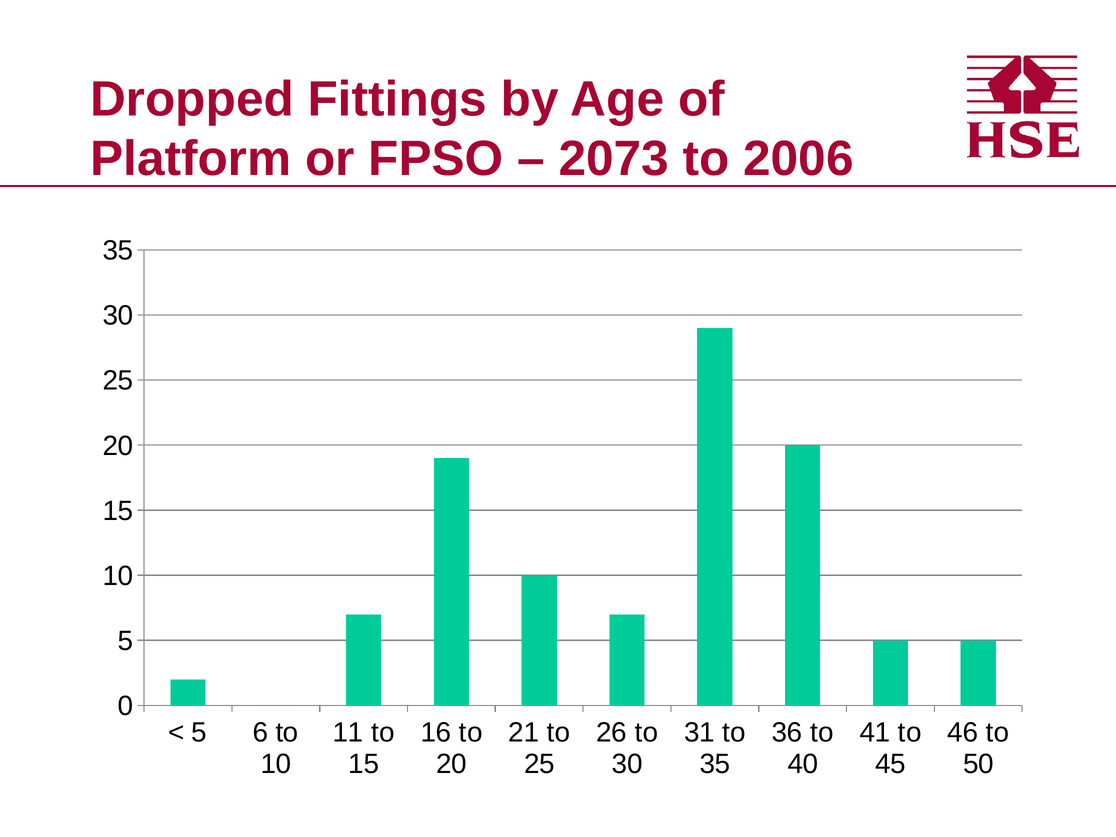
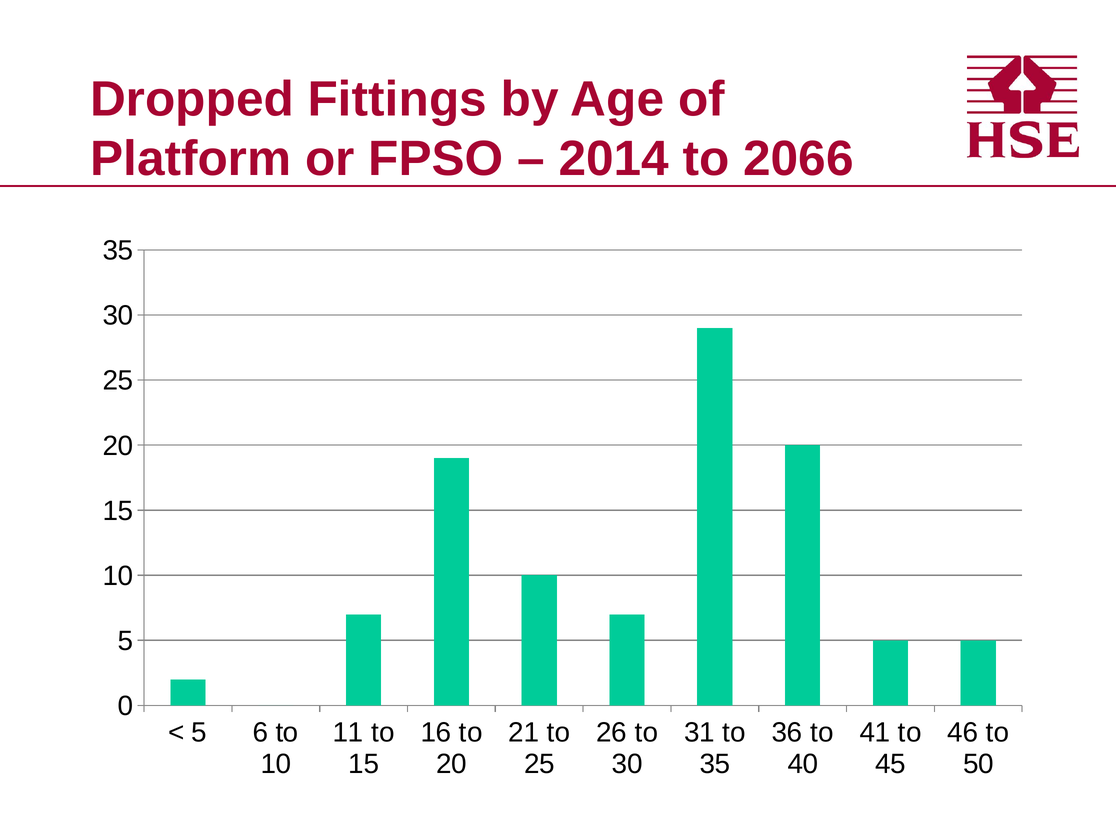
2073: 2073 -> 2014 (614, 159)
2006: 2006 -> 2066 (798, 159)
